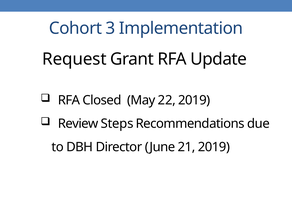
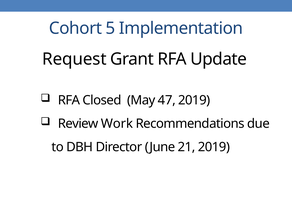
3: 3 -> 5 (110, 28)
22: 22 -> 47 (167, 100)
Steps: Steps -> Work (117, 124)
